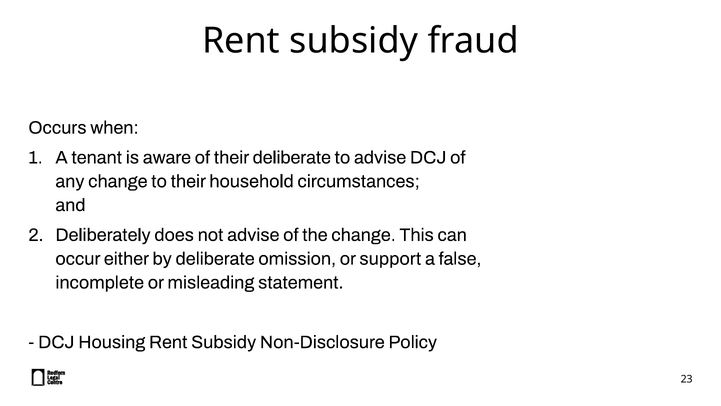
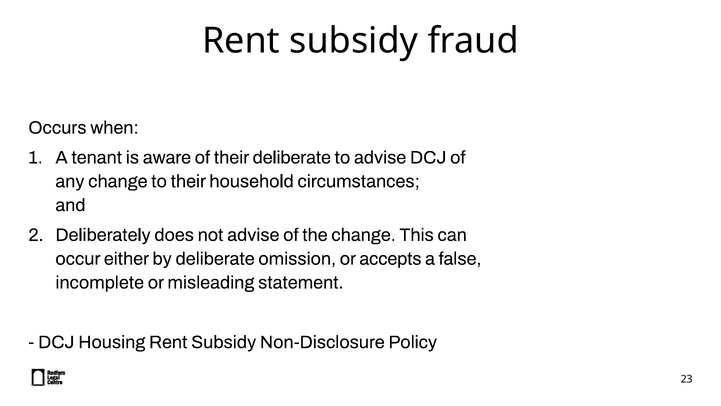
support: support -> accepts (390, 258)
